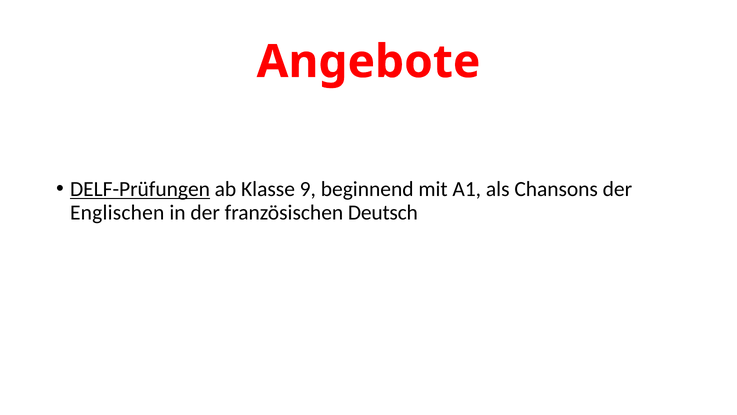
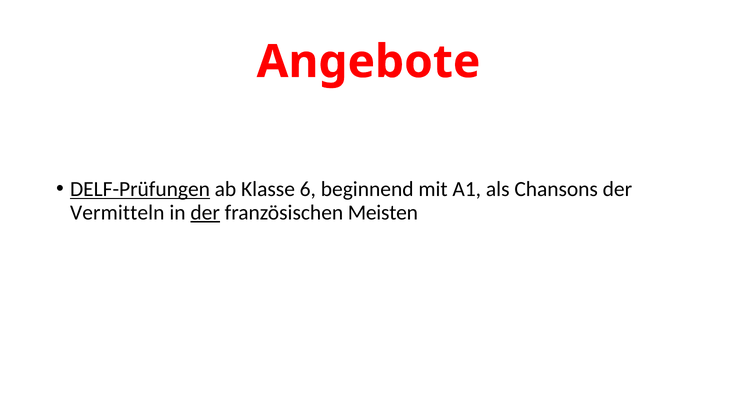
9: 9 -> 6 (308, 189)
Englischen: Englischen -> Vermitteln (117, 212)
der underline: none -> present (205, 212)
Deutsch: Deutsch -> Meisten (383, 212)
